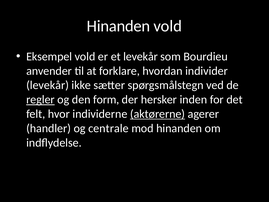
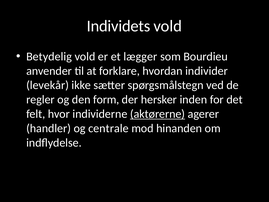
Hinanden: Hinanden -> Individets (118, 26)
Eksempel: Eksempel -> Betydelig (49, 56)
et levekår: levekår -> lægger (140, 56)
regler underline: present -> none (40, 99)
